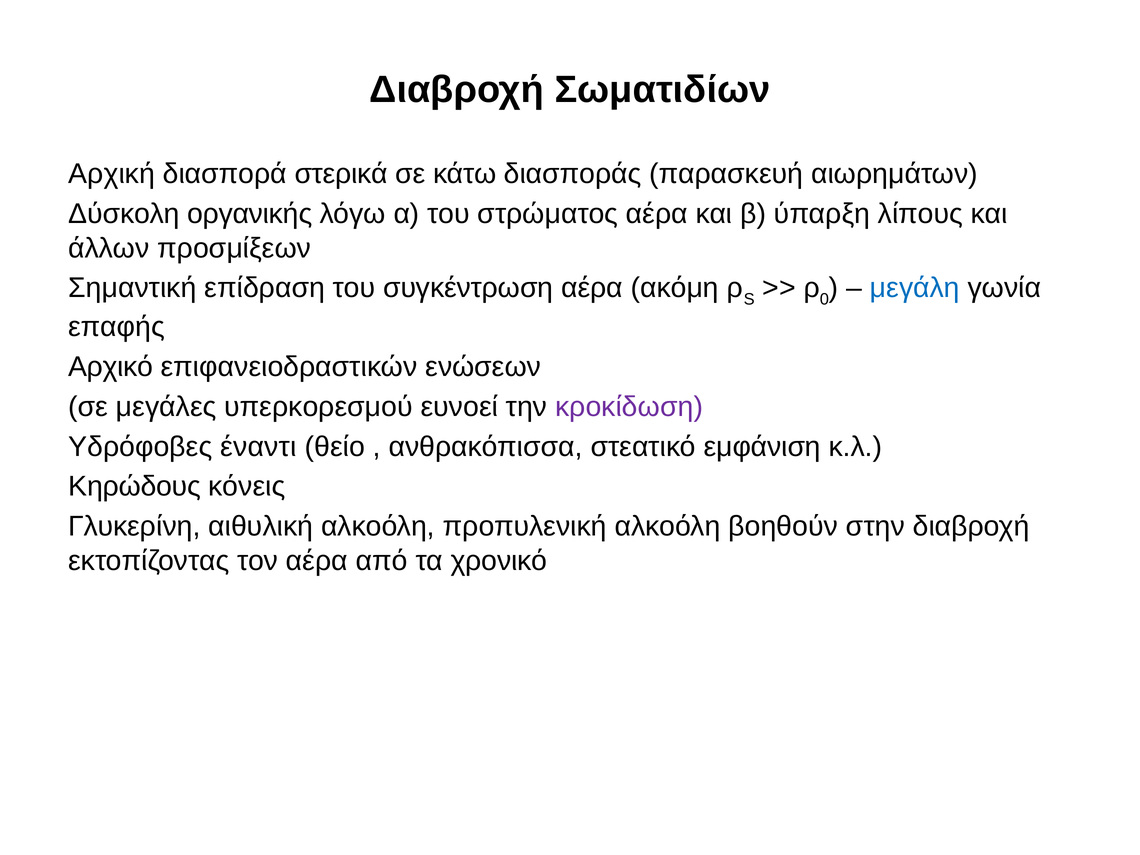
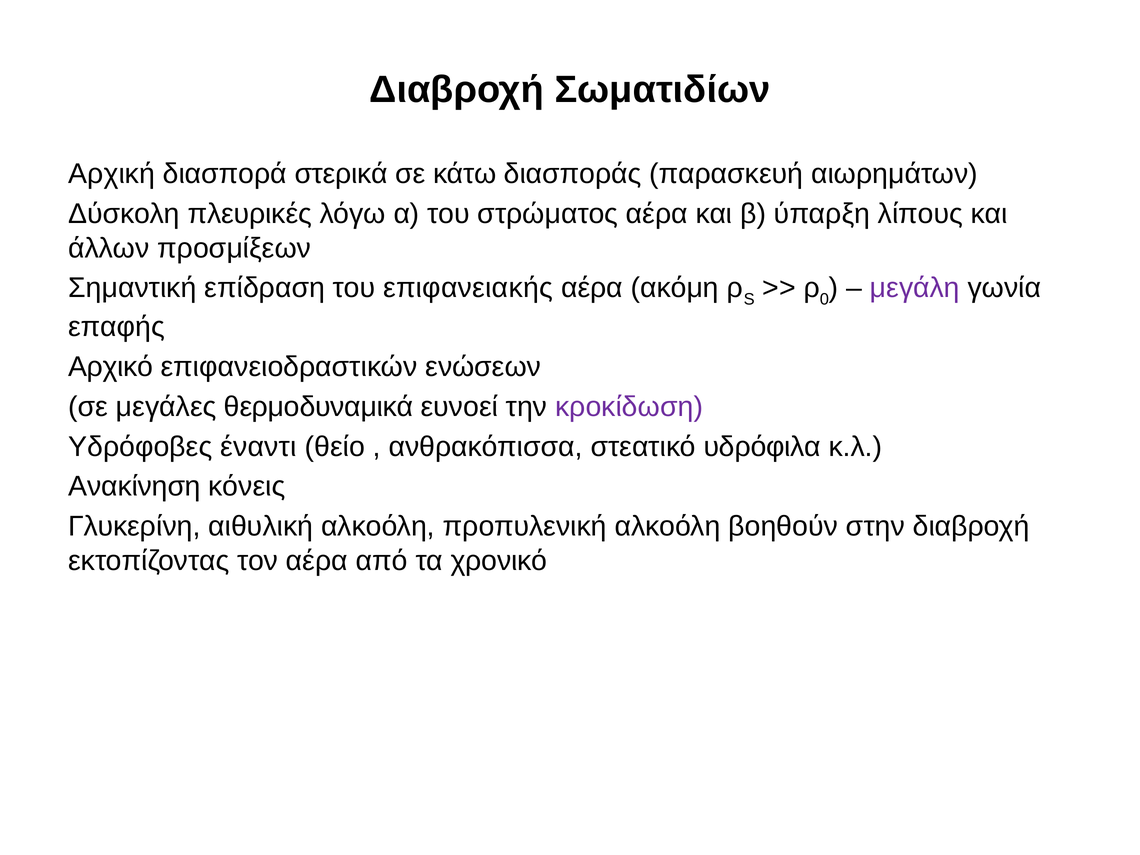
οργανικής: οργανικής -> πλευρικές (250, 214)
συγκέντρωση: συγκέντρωση -> επιφανειακής (468, 288)
μεγάλη colour: blue -> purple (915, 288)
υπερκορεσμού: υπερκορεσμού -> θερμοδυναμικά (319, 407)
εμφάνιση: εμφάνιση -> υδρόφιλα (762, 447)
Κηρώδους: Κηρώδους -> Ανακίνηση (135, 486)
